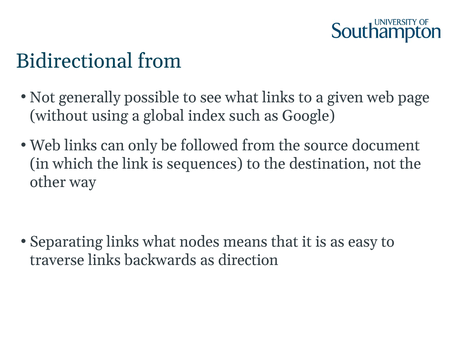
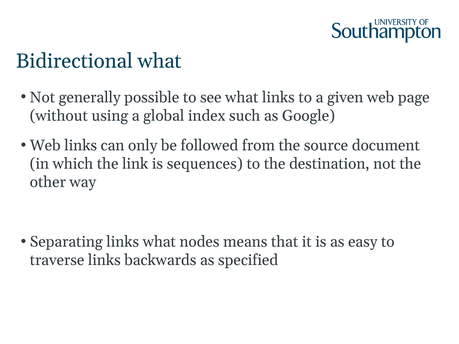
Bidirectional from: from -> what (160, 61)
direction: direction -> specified (248, 260)
